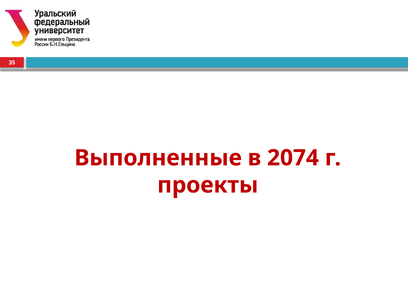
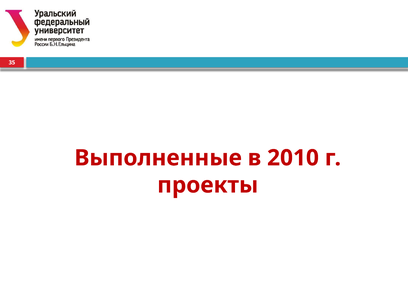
2074: 2074 -> 2010 (293, 158)
